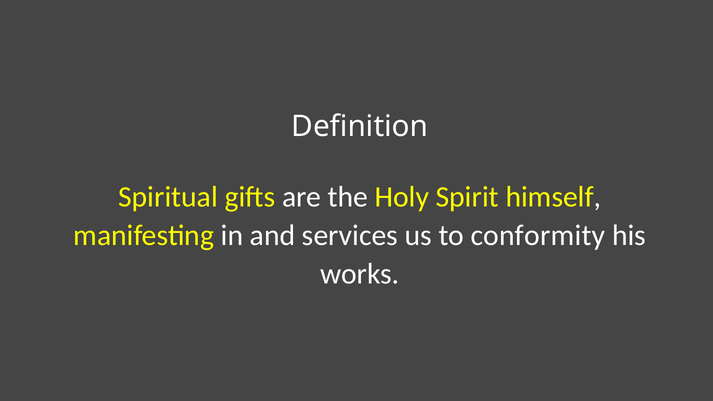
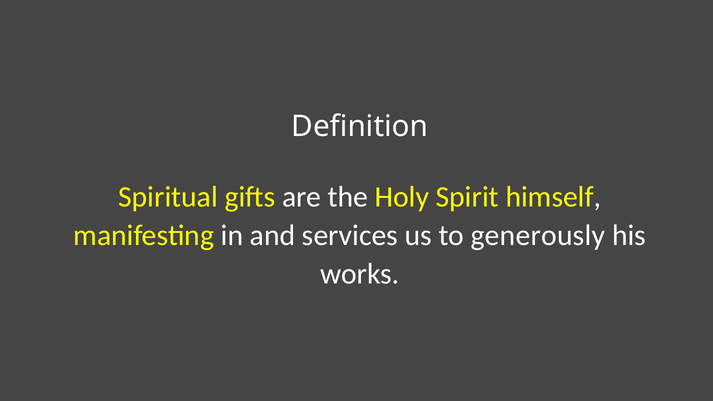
conformity: conformity -> generously (538, 236)
